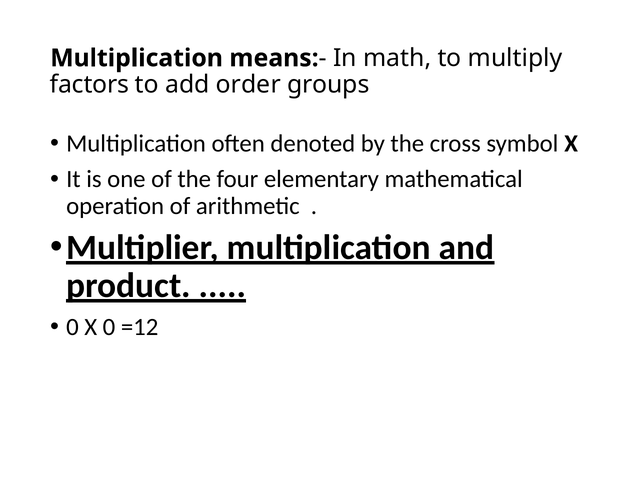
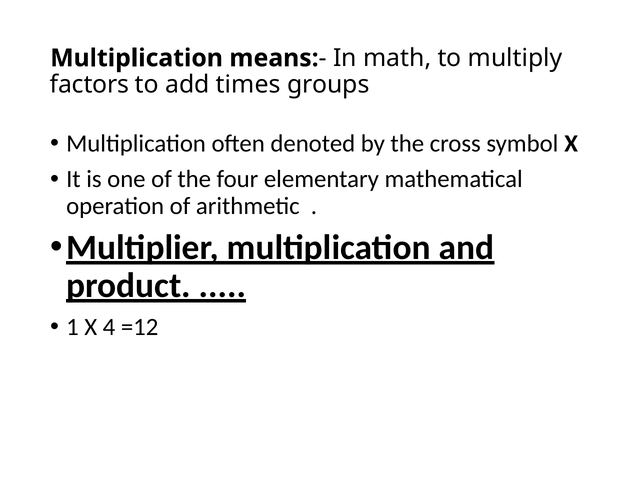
order: order -> times (248, 85)
0: 0 -> 1 (72, 327)
X 0: 0 -> 4 (109, 327)
